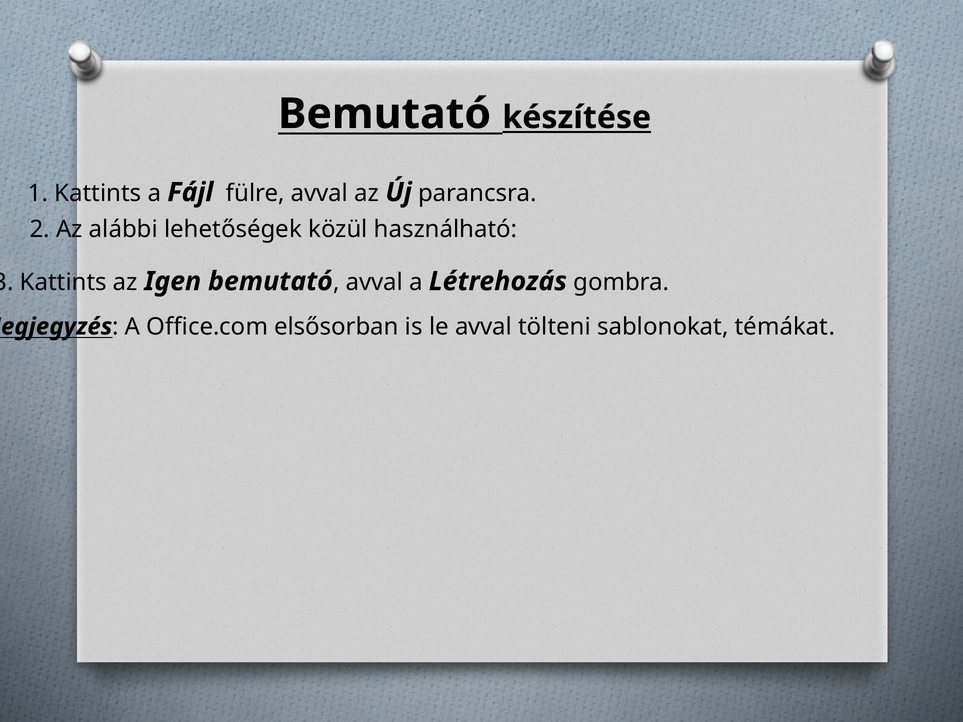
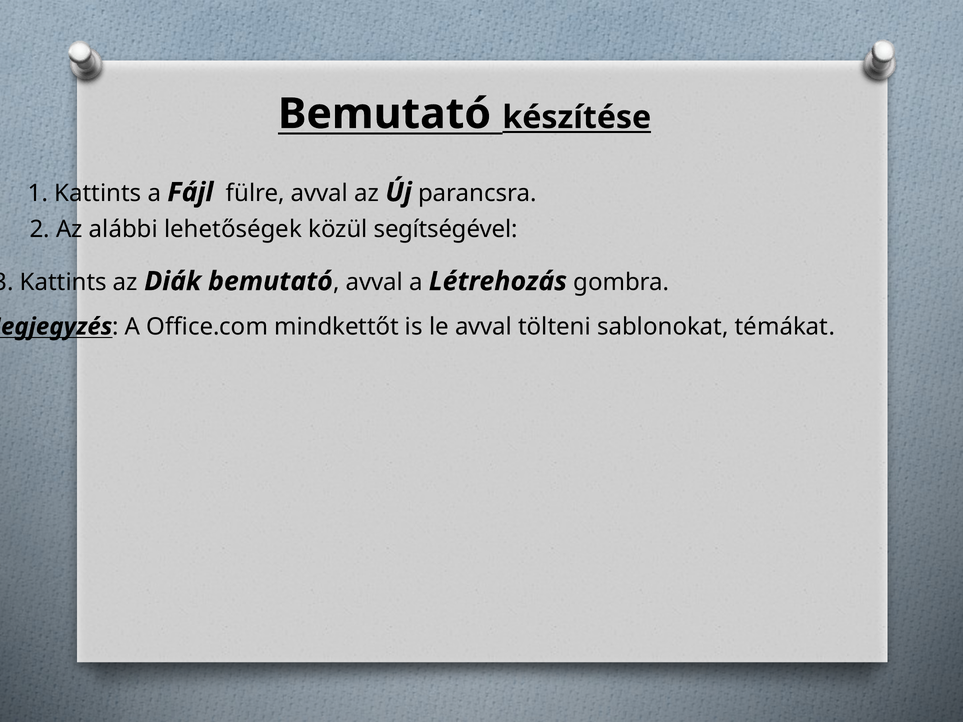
használható: használható -> segítségével (446, 229)
Igen: Igen -> Diák (173, 281)
elsősorban: elsősorban -> mindkettőt (337, 327)
